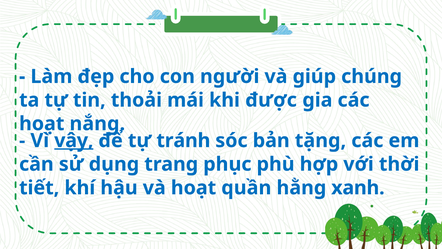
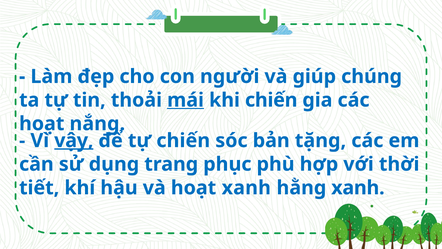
mái underline: none -> present (186, 100)
khi được: được -> chiến (271, 100)
tự tránh: tránh -> chiến (183, 140)
quần: quần -> xanh (246, 188)
